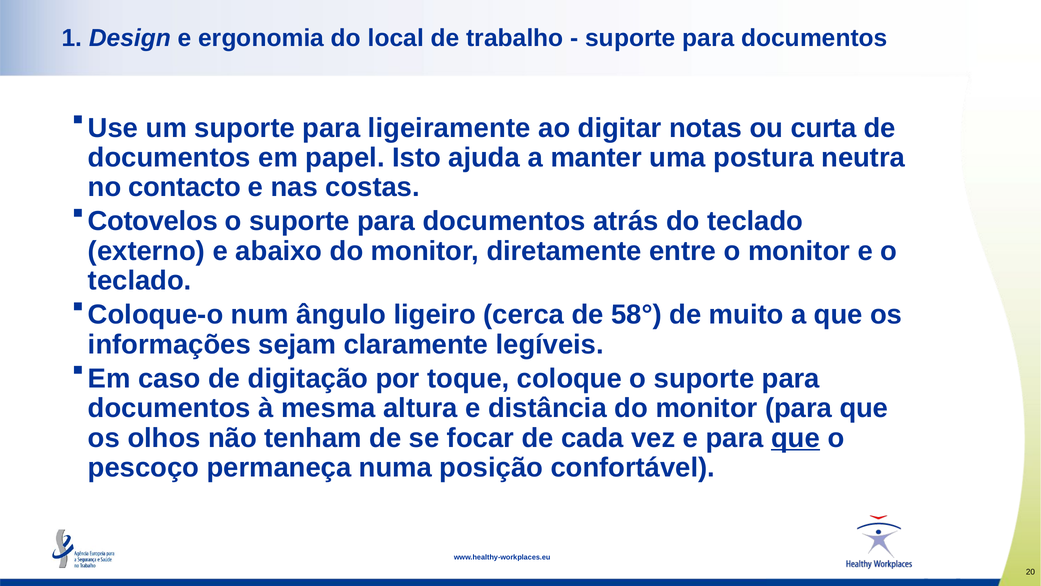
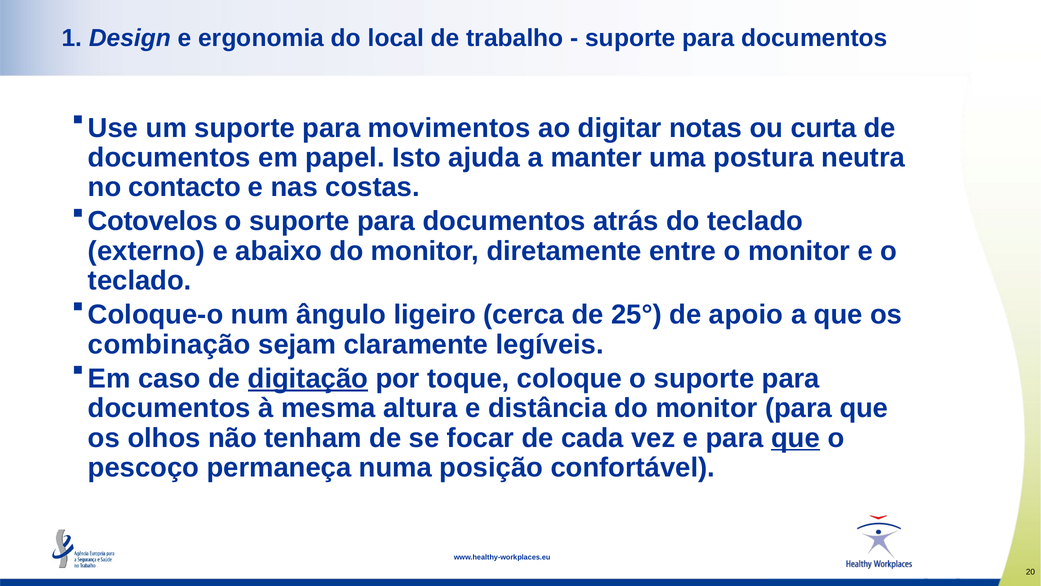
ligeiramente: ligeiramente -> movimentos (449, 128)
58°: 58° -> 25° (636, 315)
muito: muito -> apoio (746, 315)
informações: informações -> combinação (169, 344)
digitação underline: none -> present (308, 378)
